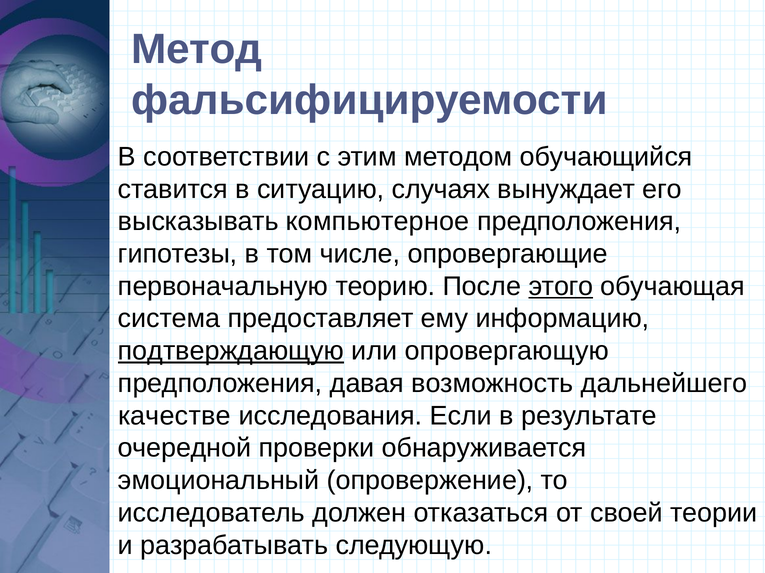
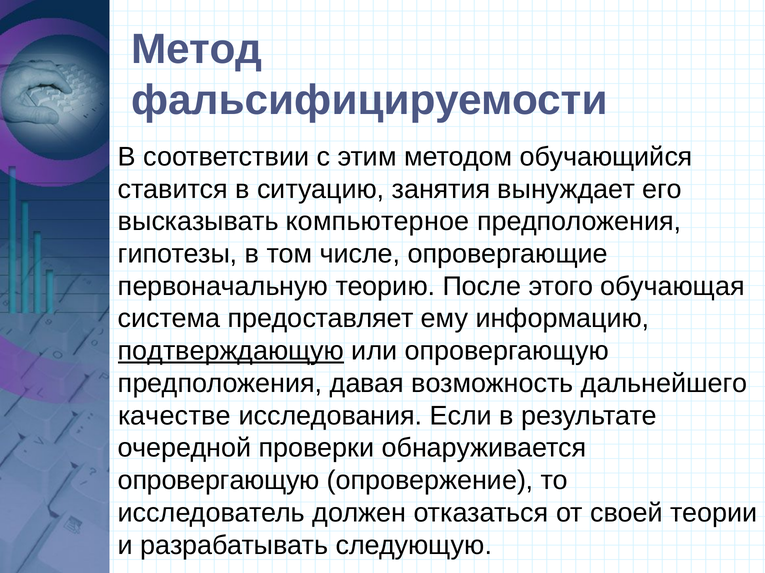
случаях: случаях -> занятия (441, 189)
этого underline: present -> none (561, 287)
эмоциональный: эмоциональный -> опровергающую (219, 481)
